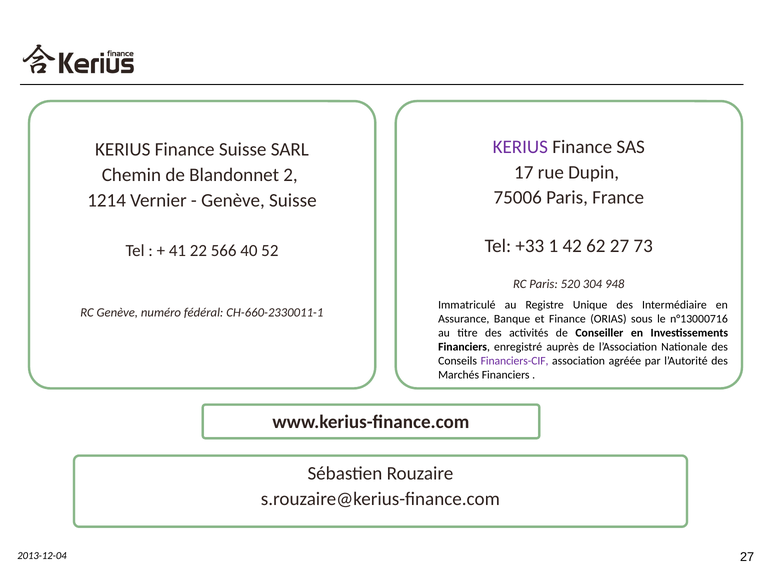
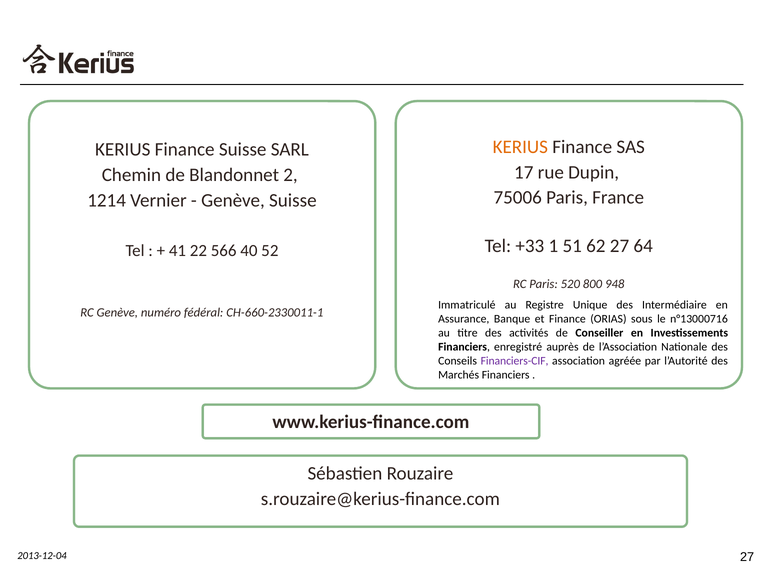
KERIUS colour: purple -> orange (520, 147)
42: 42 -> 51 (572, 246)
73: 73 -> 64 (643, 246)
304: 304 -> 800 (593, 284)
